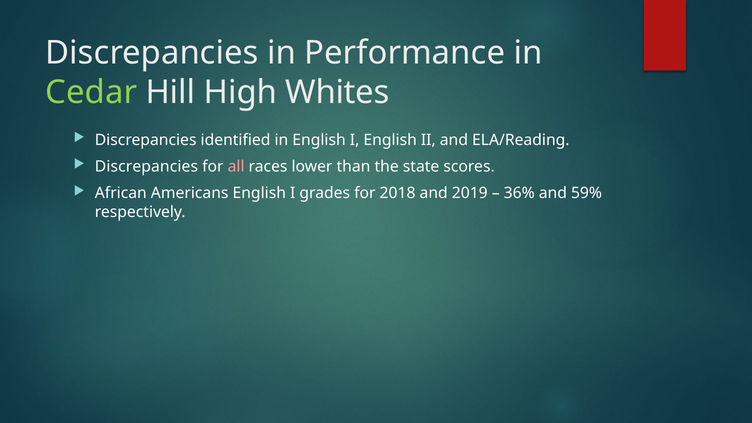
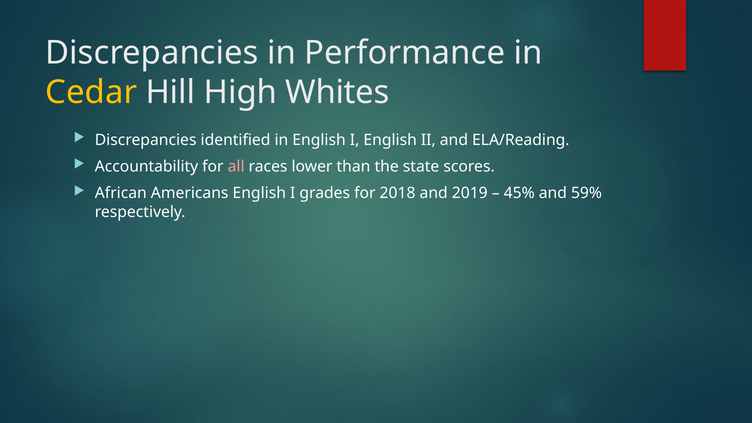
Cedar colour: light green -> yellow (91, 92)
Discrepancies: Discrepancies -> Accountability (147, 167)
36%: 36% -> 45% (519, 193)
